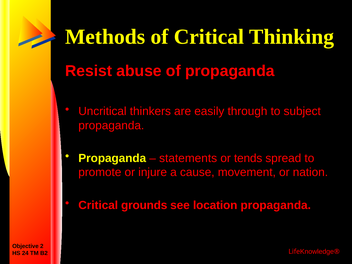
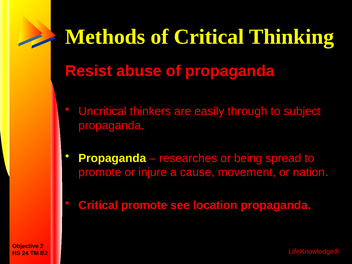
statements: statements -> researches (188, 158)
tends: tends -> being (248, 158)
Critical grounds: grounds -> promote (144, 205)
